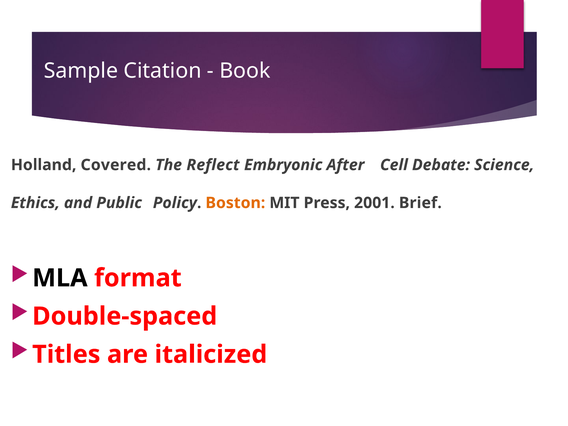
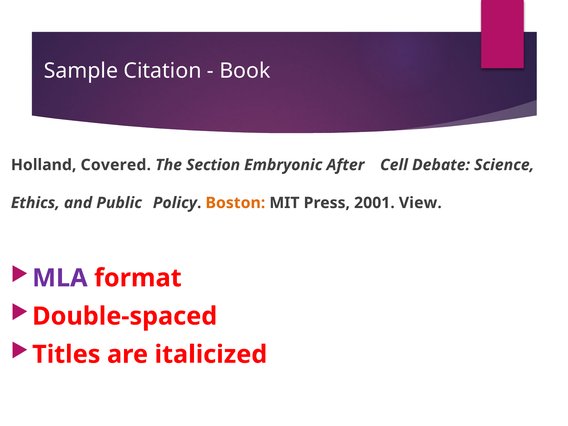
Reflect: Reflect -> Section (213, 165)
Brief: Brief -> View (420, 203)
MLA colour: black -> purple (60, 278)
